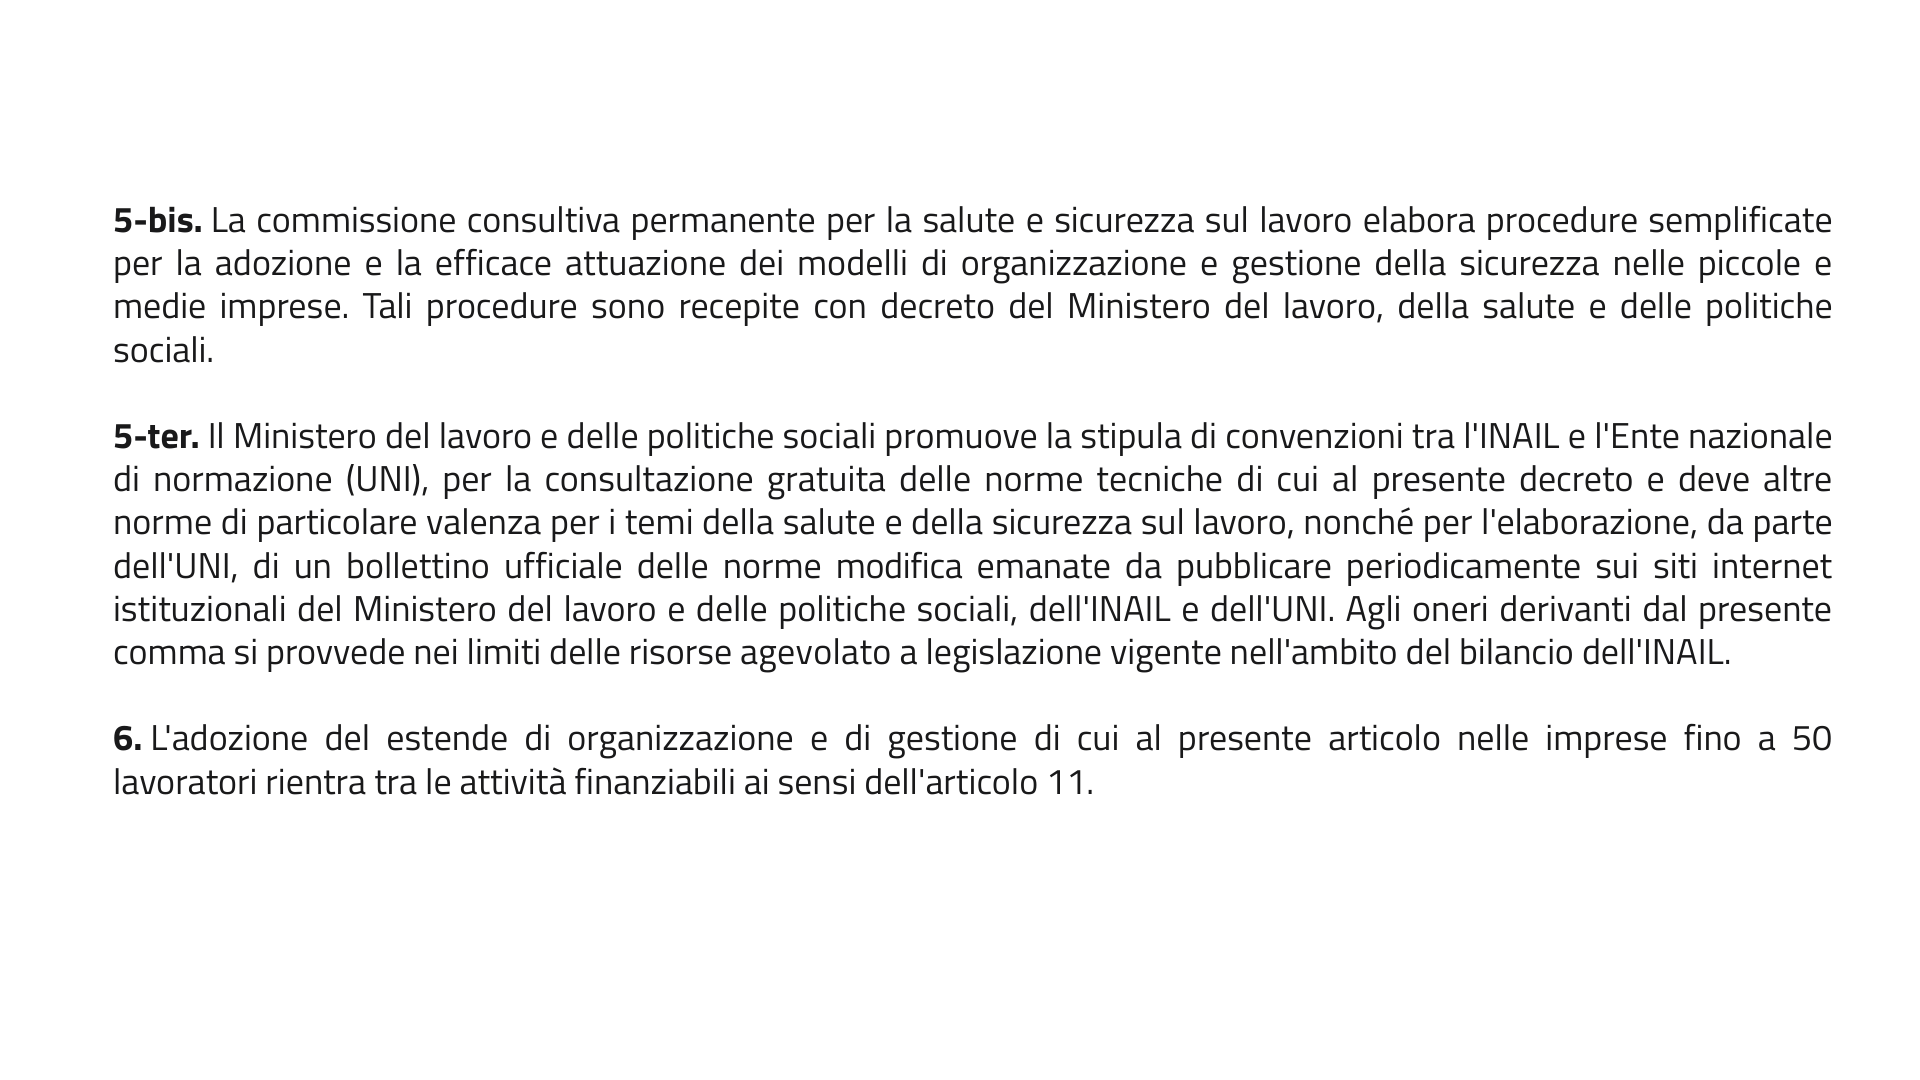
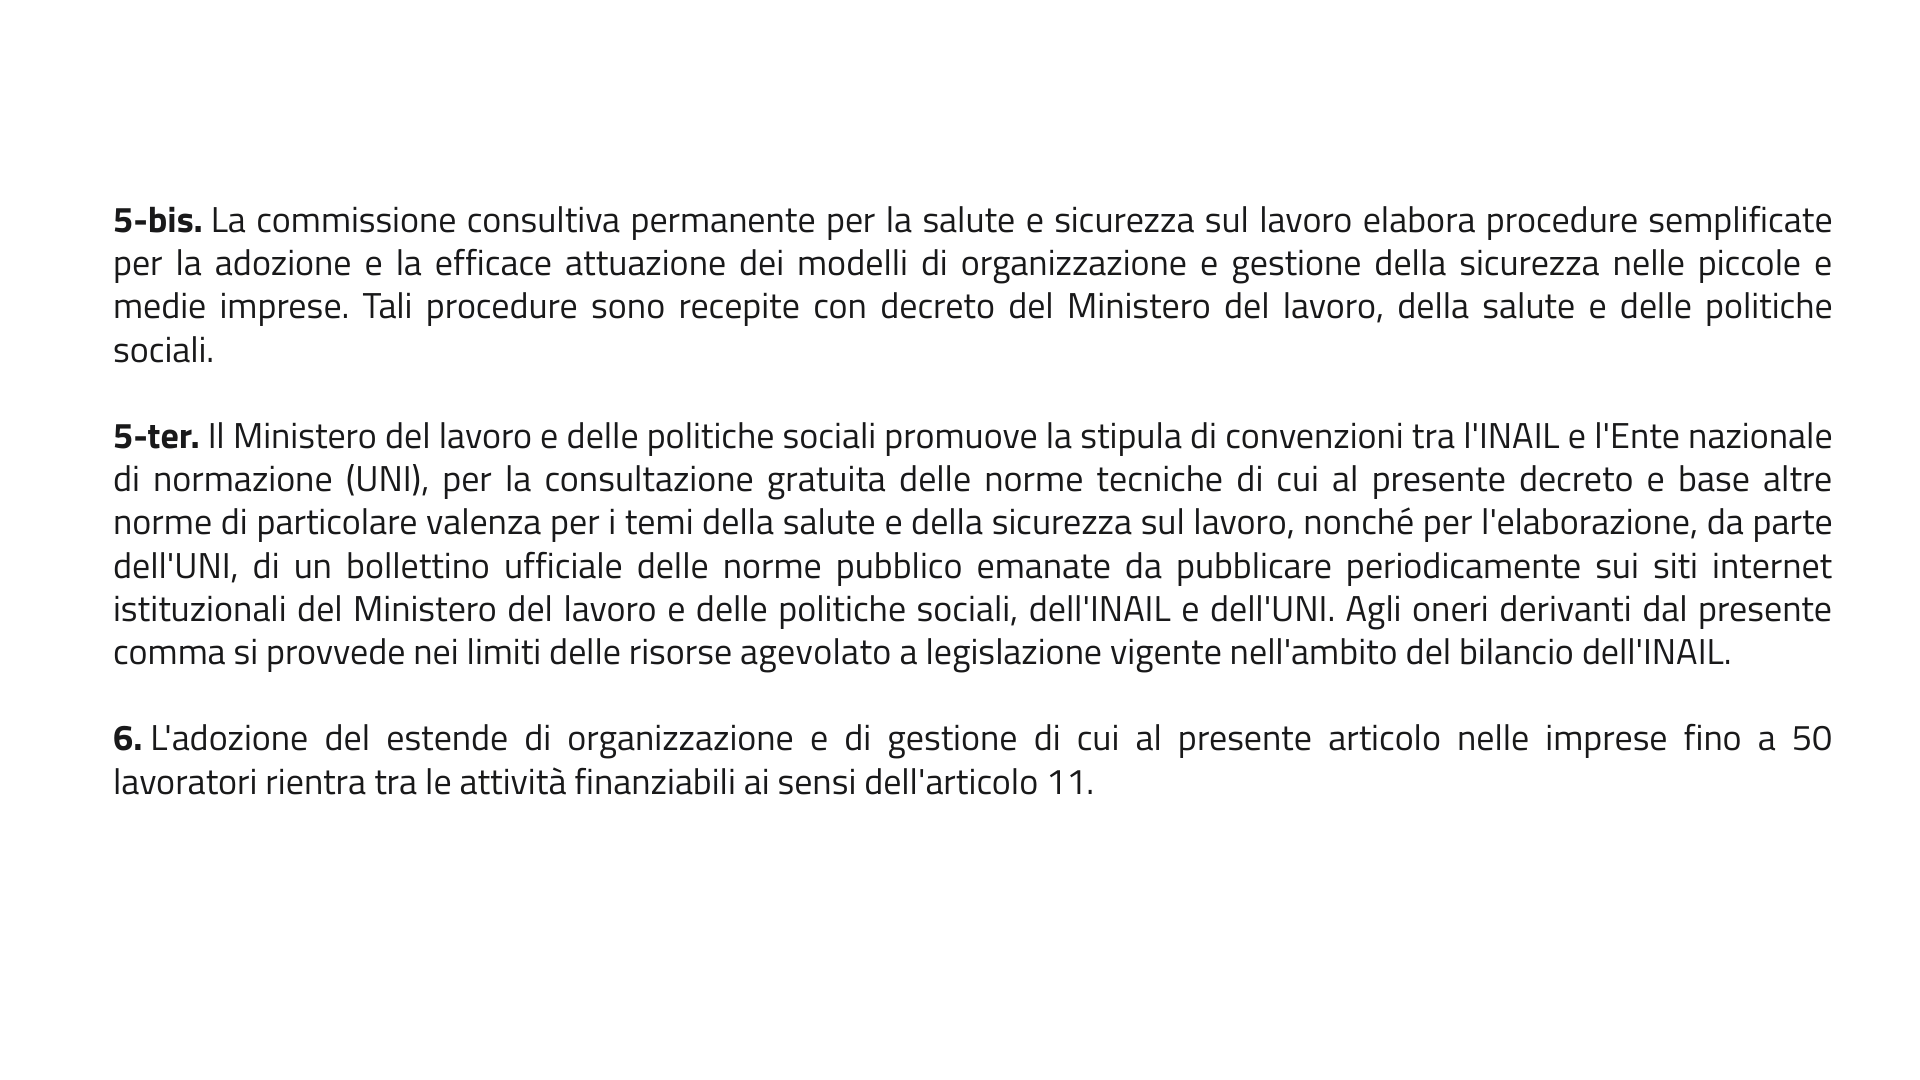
deve: deve -> base (1714, 480)
modifica: modifica -> pubblico (899, 566)
